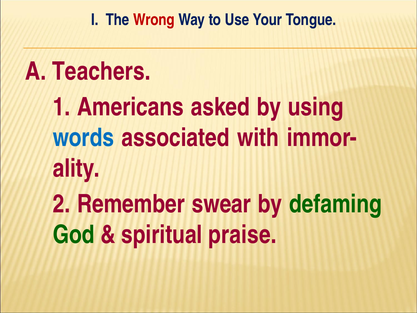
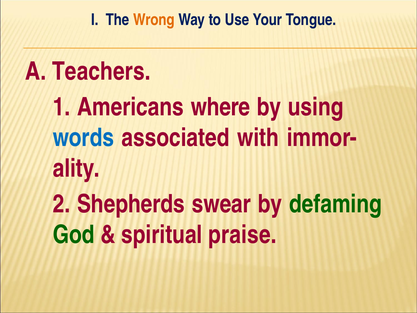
Wrong colour: red -> orange (154, 20)
asked: asked -> where (221, 107)
Remember: Remember -> Shepherds (131, 204)
